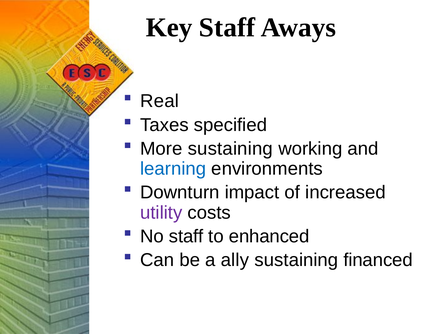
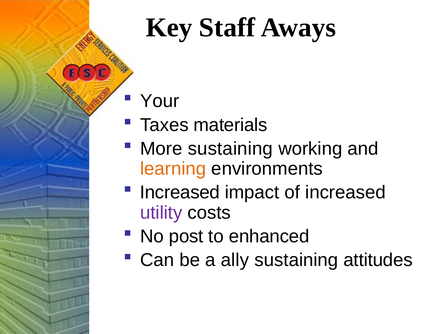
Real: Real -> Your (160, 101)
specified: specified -> materials (231, 125)
learning colour: blue -> orange (173, 169)
Downturn: Downturn -> Increased (180, 193)
No staff: staff -> post (186, 237)
financed: financed -> attitudes (378, 260)
